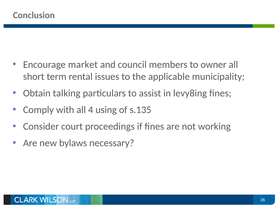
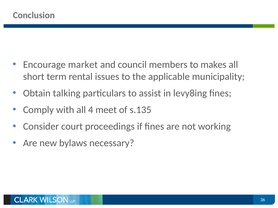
owner: owner -> makes (214, 65)
using: using -> meet (106, 110)
